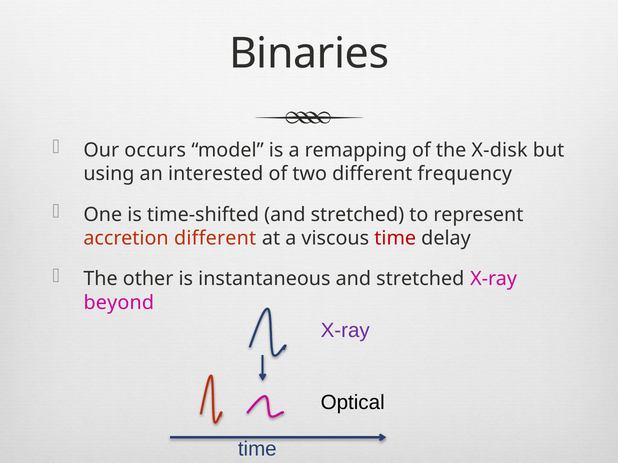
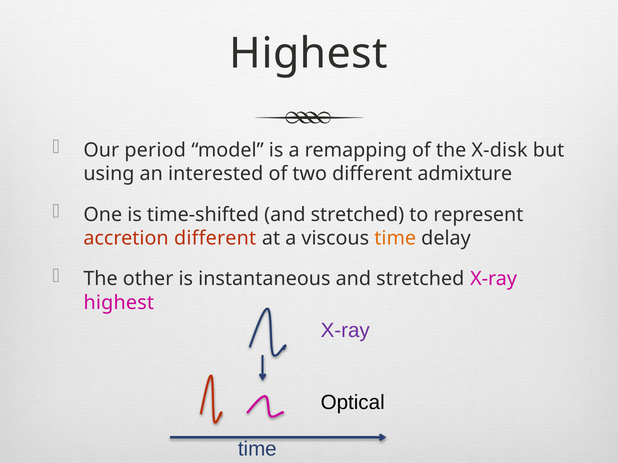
Binaries: Binaries -> Highest (309, 54)
occurs: occurs -> period (155, 150)
frequency: frequency -> admixture (465, 174)
time colour: red -> orange (395, 238)
beyond: beyond -> highest (119, 303)
